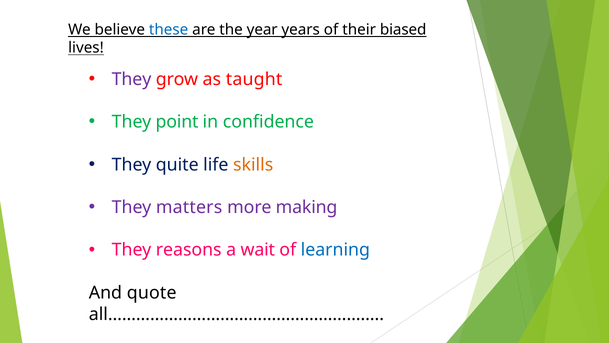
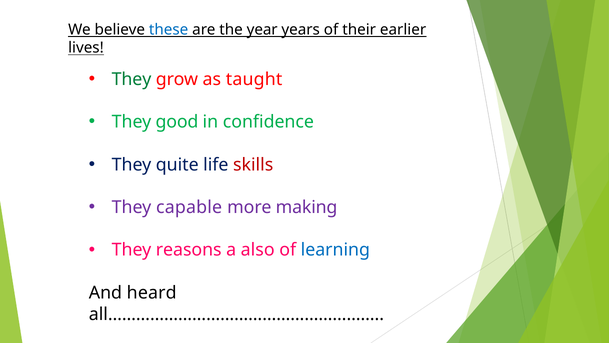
biased: biased -> earlier (403, 29)
They colour: purple -> green (132, 79)
point: point -> good (177, 122)
skills colour: orange -> red (253, 164)
matters: matters -> capable (189, 207)
wait: wait -> also (258, 250)
quote: quote -> heard (152, 292)
